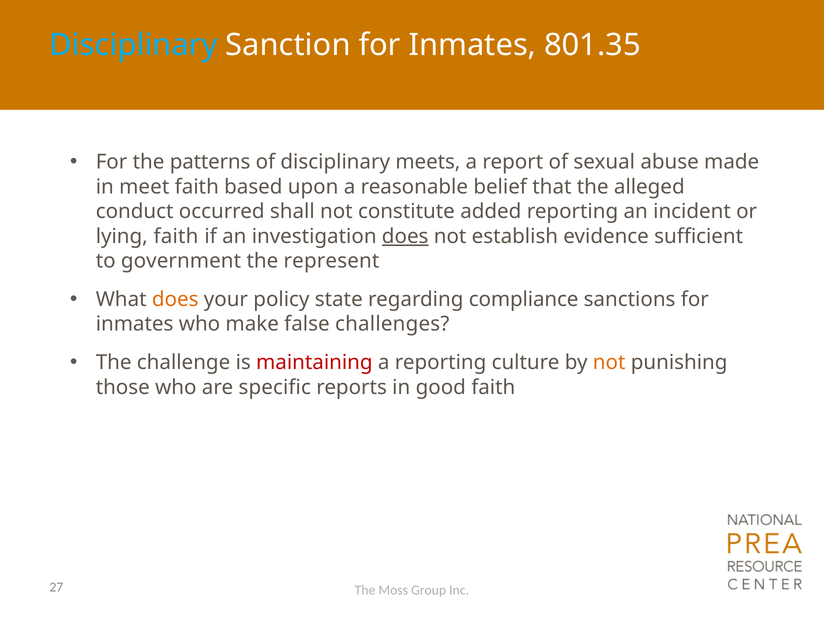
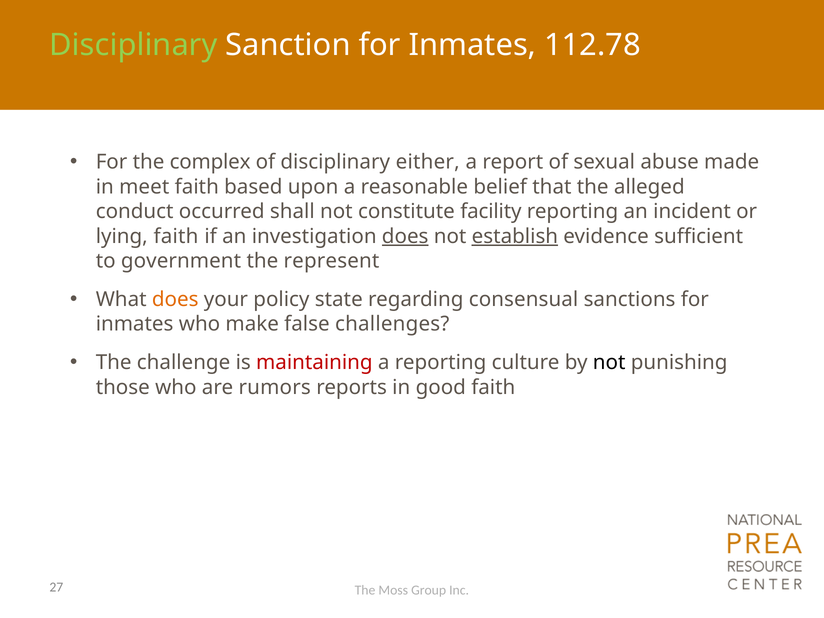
Disciplinary colour: light blue -> light green (133, 45)
801.35: 801.35 -> 112.78 (592, 45)
patterns: patterns -> complex (210, 162)
meets: meets -> either (428, 162)
added: added -> facility (491, 212)
establish underline: none -> present (515, 236)
compliance: compliance -> consensual (524, 299)
not colour: orange -> black (609, 363)
specific: specific -> rumors (275, 387)
